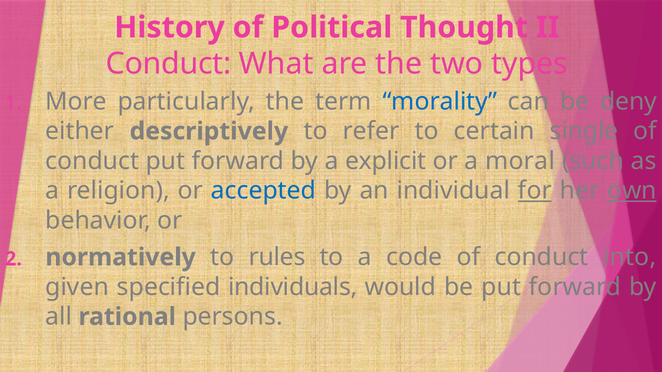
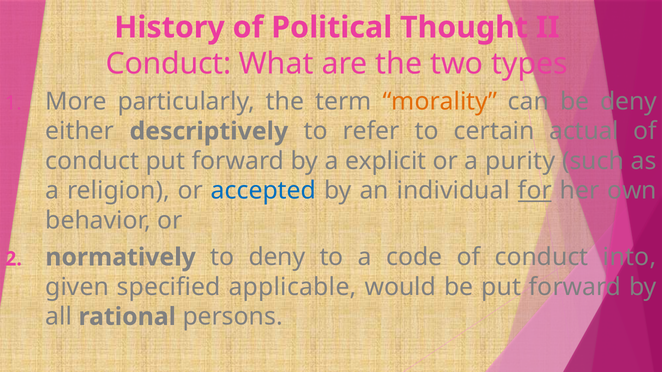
morality colour: blue -> orange (440, 102)
single: single -> actual (584, 131)
moral: moral -> purity (520, 161)
own underline: present -> none (632, 191)
to rules: rules -> deny (277, 257)
individuals: individuals -> applicable (292, 287)
